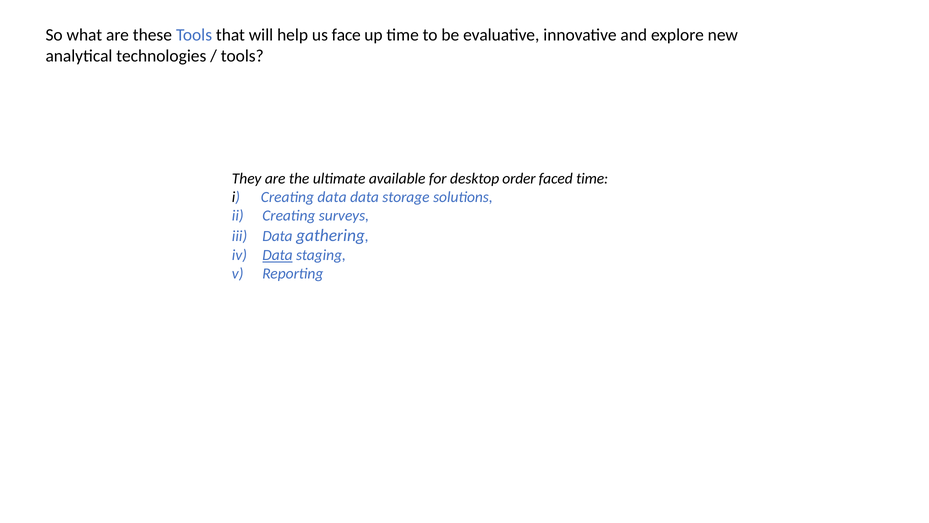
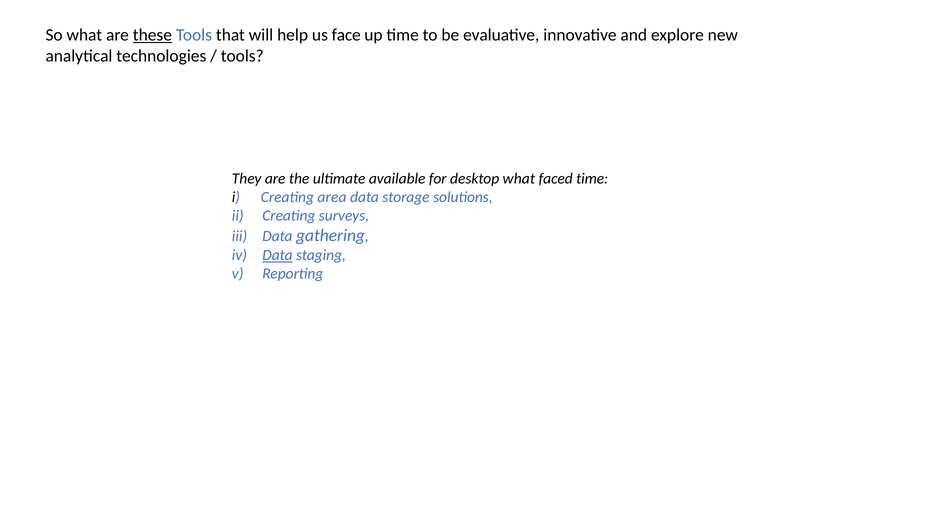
these underline: none -> present (152, 35)
desktop order: order -> what (519, 178)
Creating data: data -> area (332, 197)
